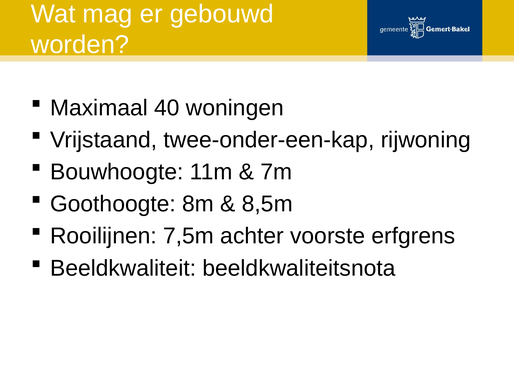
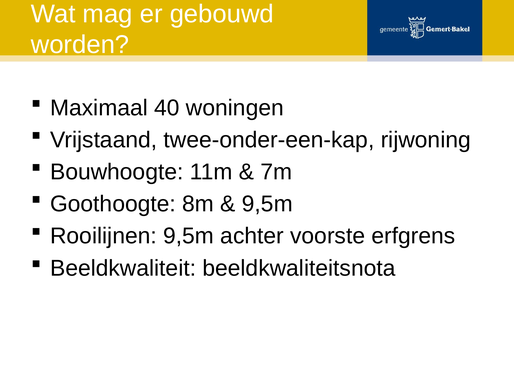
8,5m: 8,5m -> 9,5m (267, 204)
Rooilijnen 7,5m: 7,5m -> 9,5m (189, 236)
